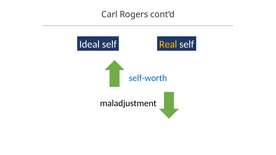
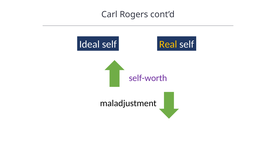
self-worth colour: blue -> purple (148, 78)
